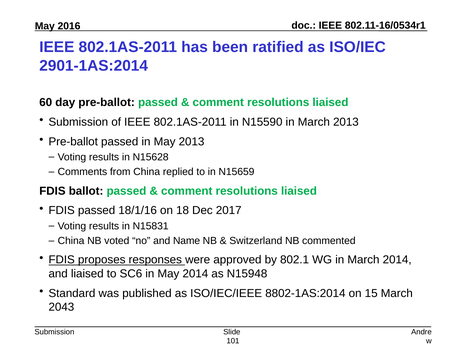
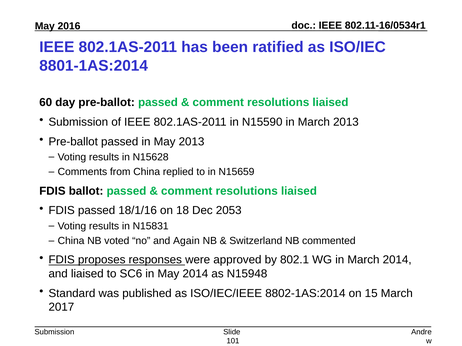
2901-1AS:2014: 2901-1AS:2014 -> 8801-1AS:2014 (94, 66)
2017: 2017 -> 2053 (229, 211)
Name: Name -> Again (186, 241)
2043: 2043 -> 2017 (61, 308)
